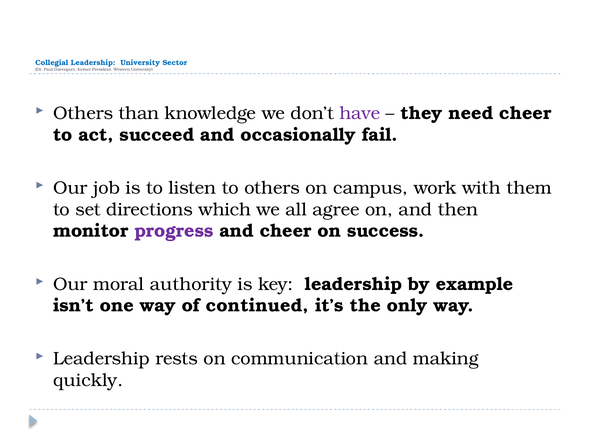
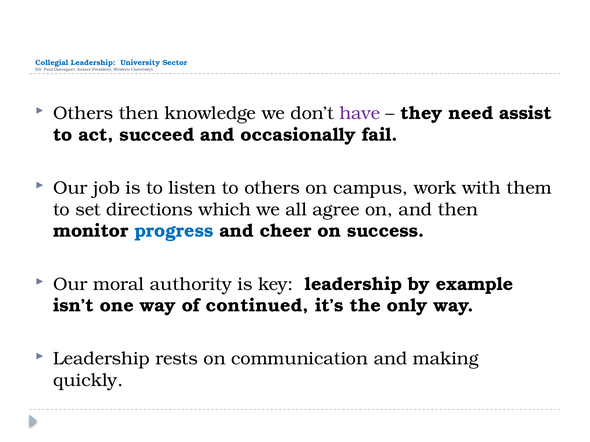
Others than: than -> then (139, 113)
need cheer: cheer -> assist (526, 113)
progress colour: purple -> blue (174, 231)
